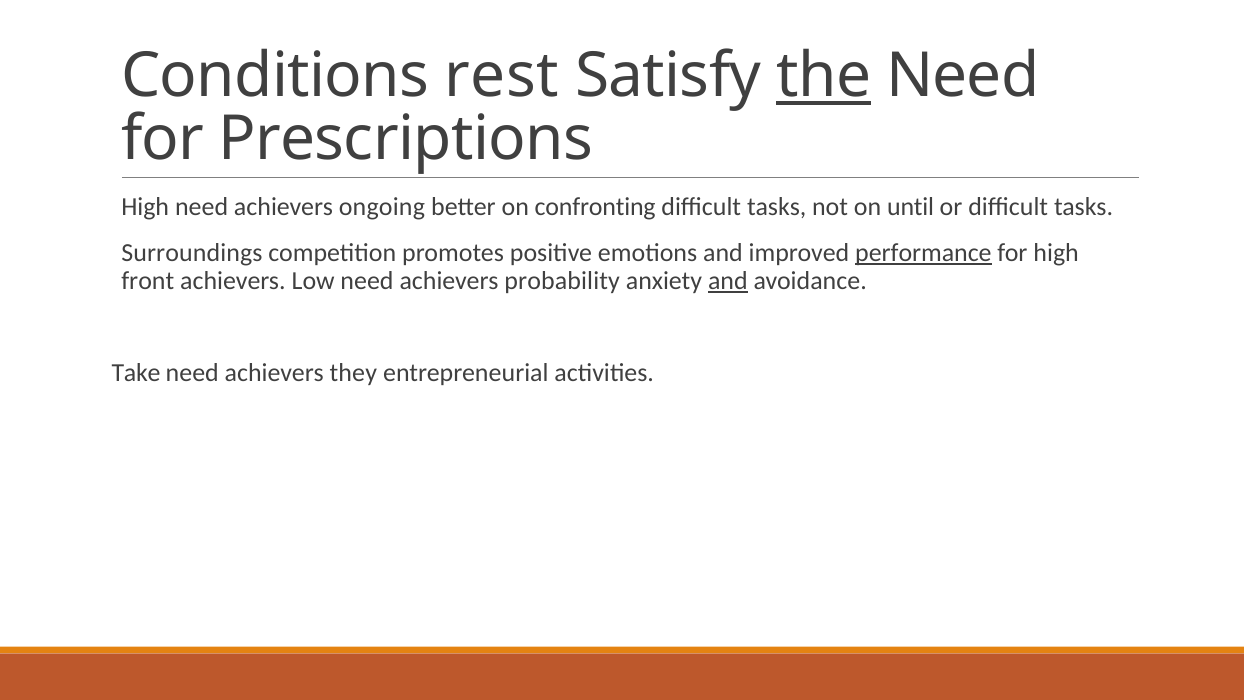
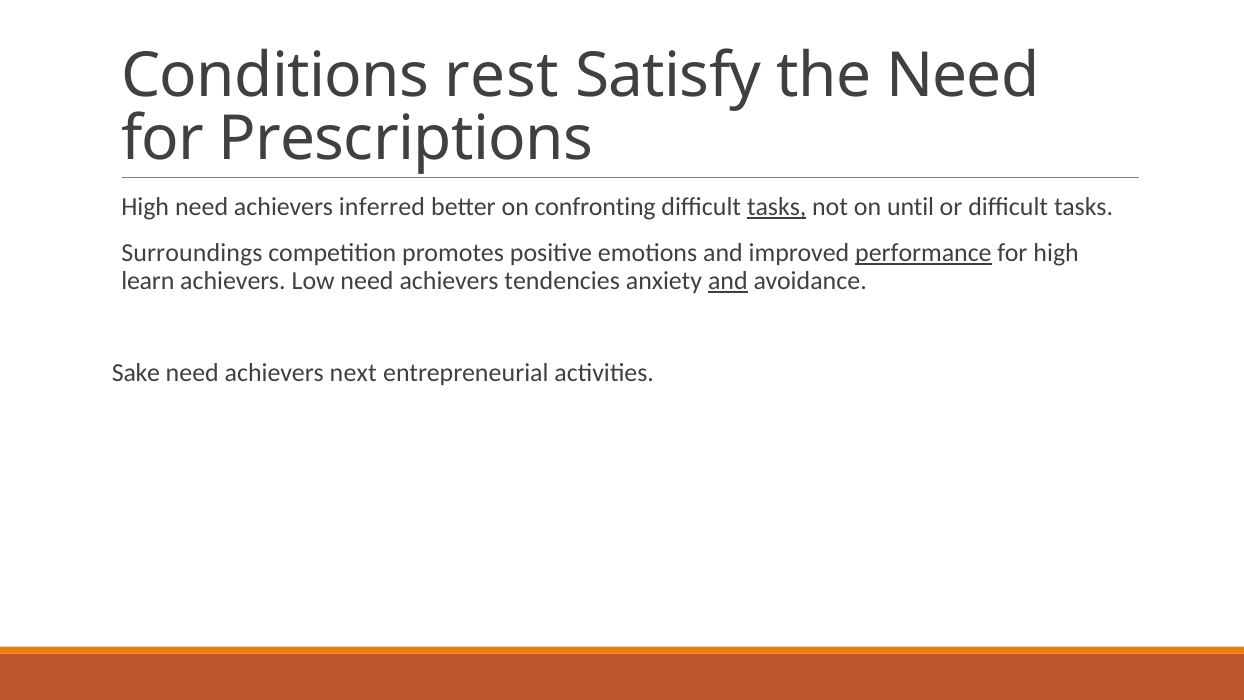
the underline: present -> none (824, 76)
ongoing: ongoing -> inferred (382, 207)
tasks underline: none -> present (777, 207)
front: front -> learn (148, 281)
probability: probability -> tendencies (562, 281)
Take: Take -> Sake (136, 373)
they: they -> next (353, 373)
